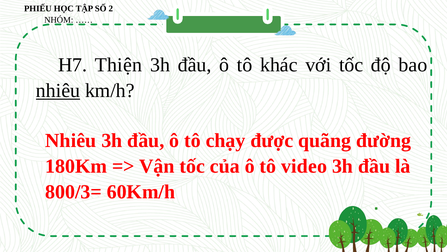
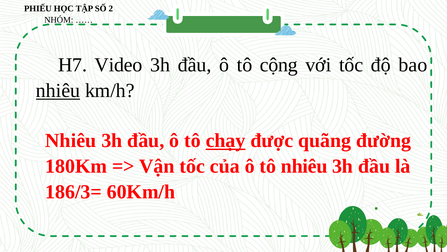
Thiện: Thiện -> Video (119, 65)
khác: khác -> cộng (279, 65)
chạy underline: none -> present (226, 140)
tô video: video -> nhiêu (304, 166)
800/3=: 800/3= -> 186/3= (74, 191)
